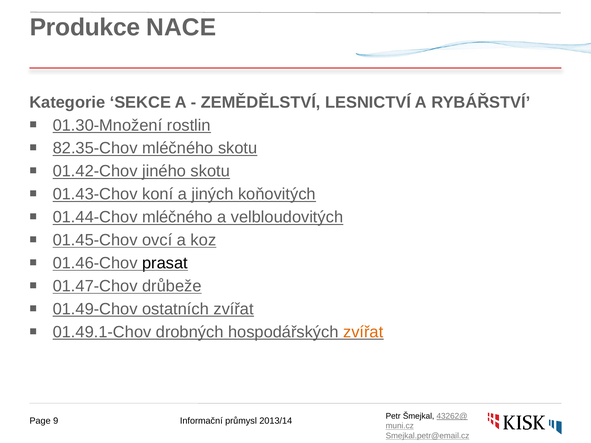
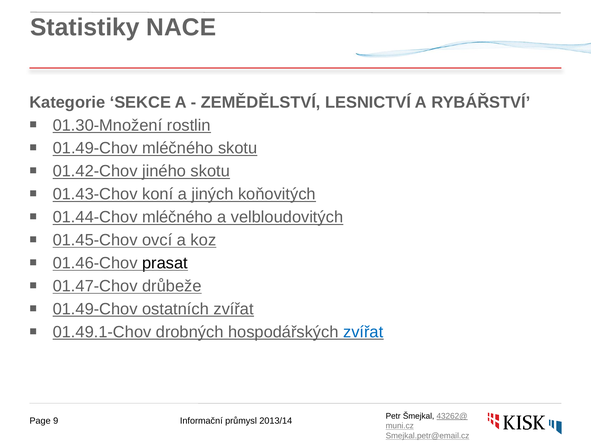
Produkce: Produkce -> Statistiky (85, 27)
82.35-Chov: 82.35-Chov -> 01.49-Chov (95, 148)
zvířat colour: orange -> blue (363, 332)
